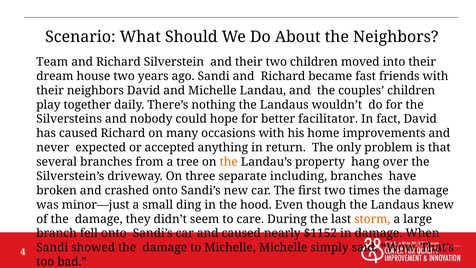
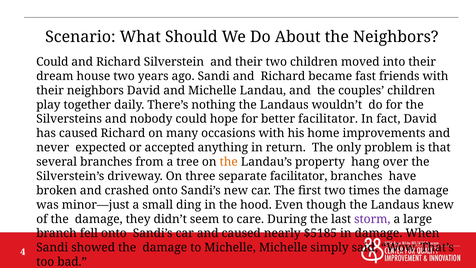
Team: Team -> Could (52, 62)
separate including: including -> facilitator (299, 176)
storm colour: orange -> purple (372, 219)
$1152: $1152 -> $5185 (320, 233)
